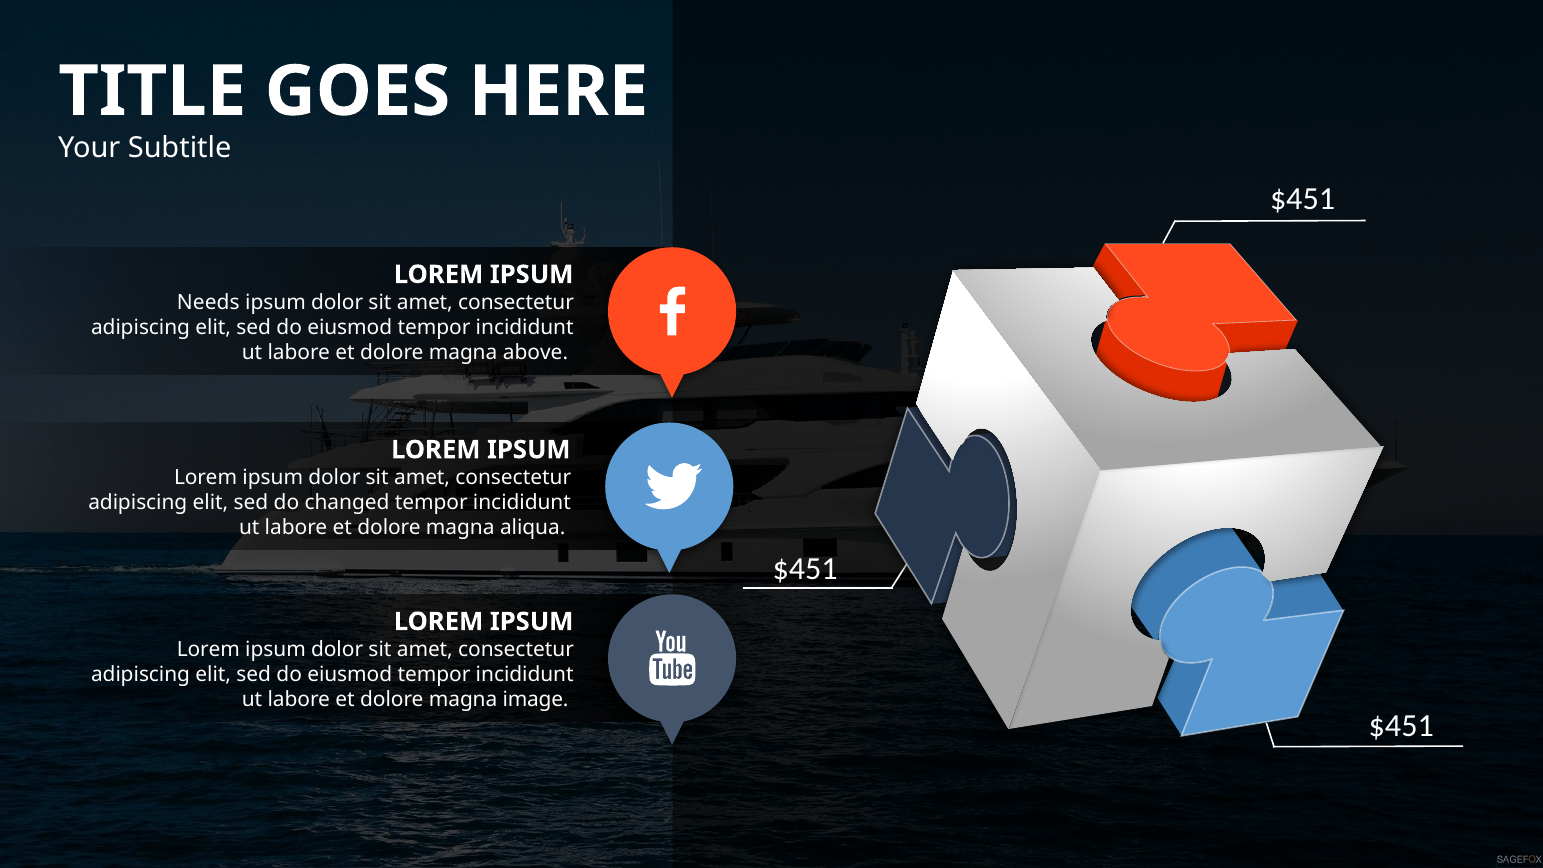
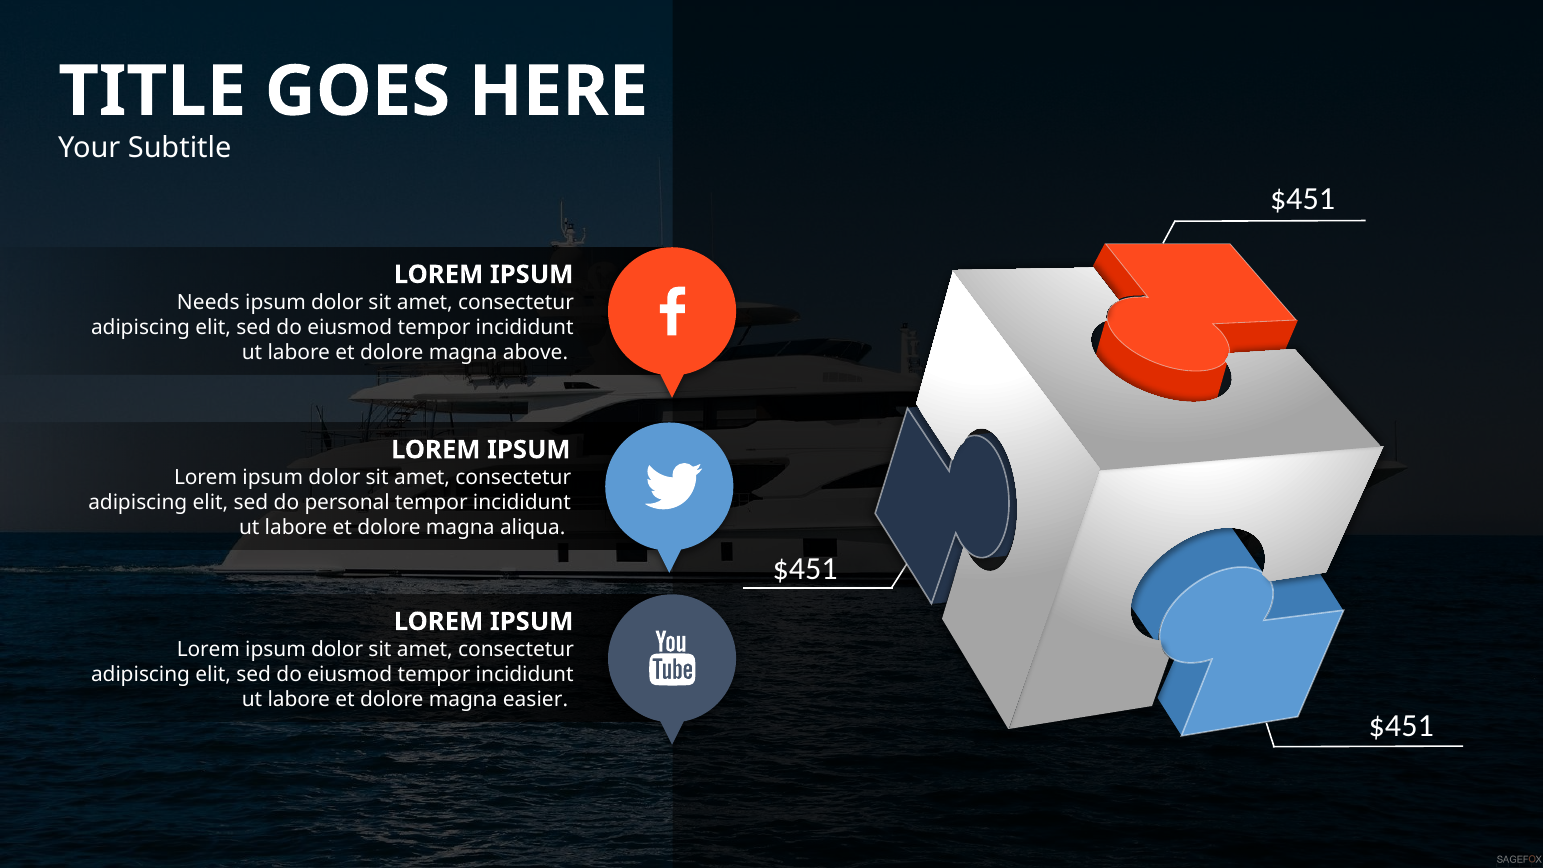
changed: changed -> personal (347, 503)
image: image -> easier (535, 699)
